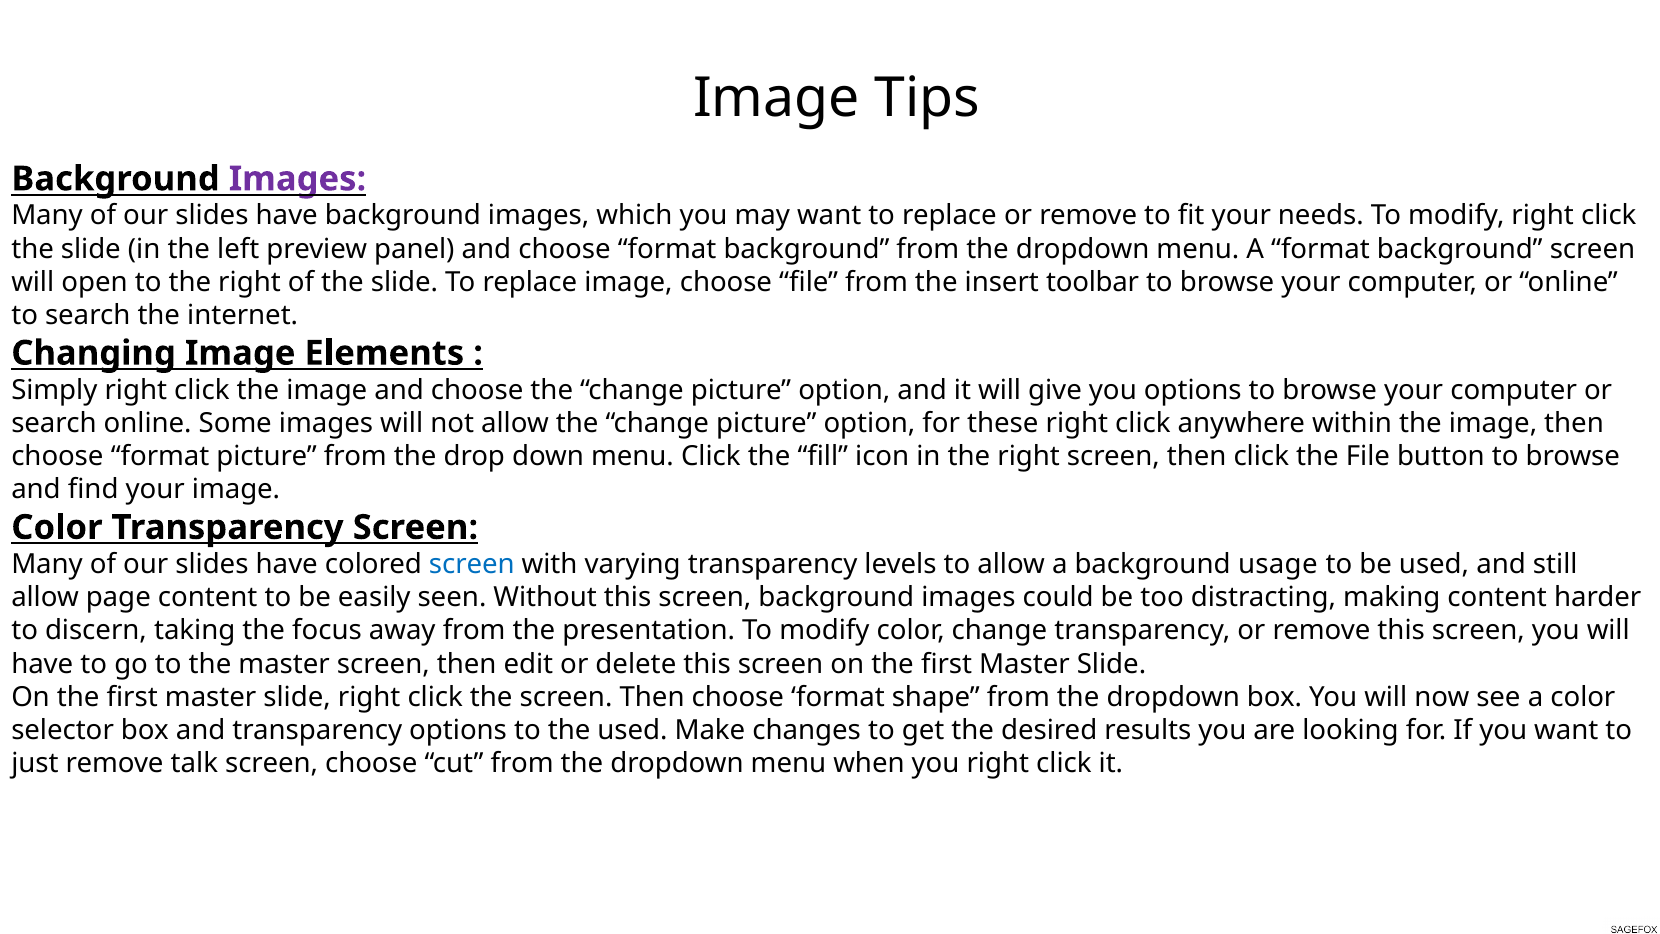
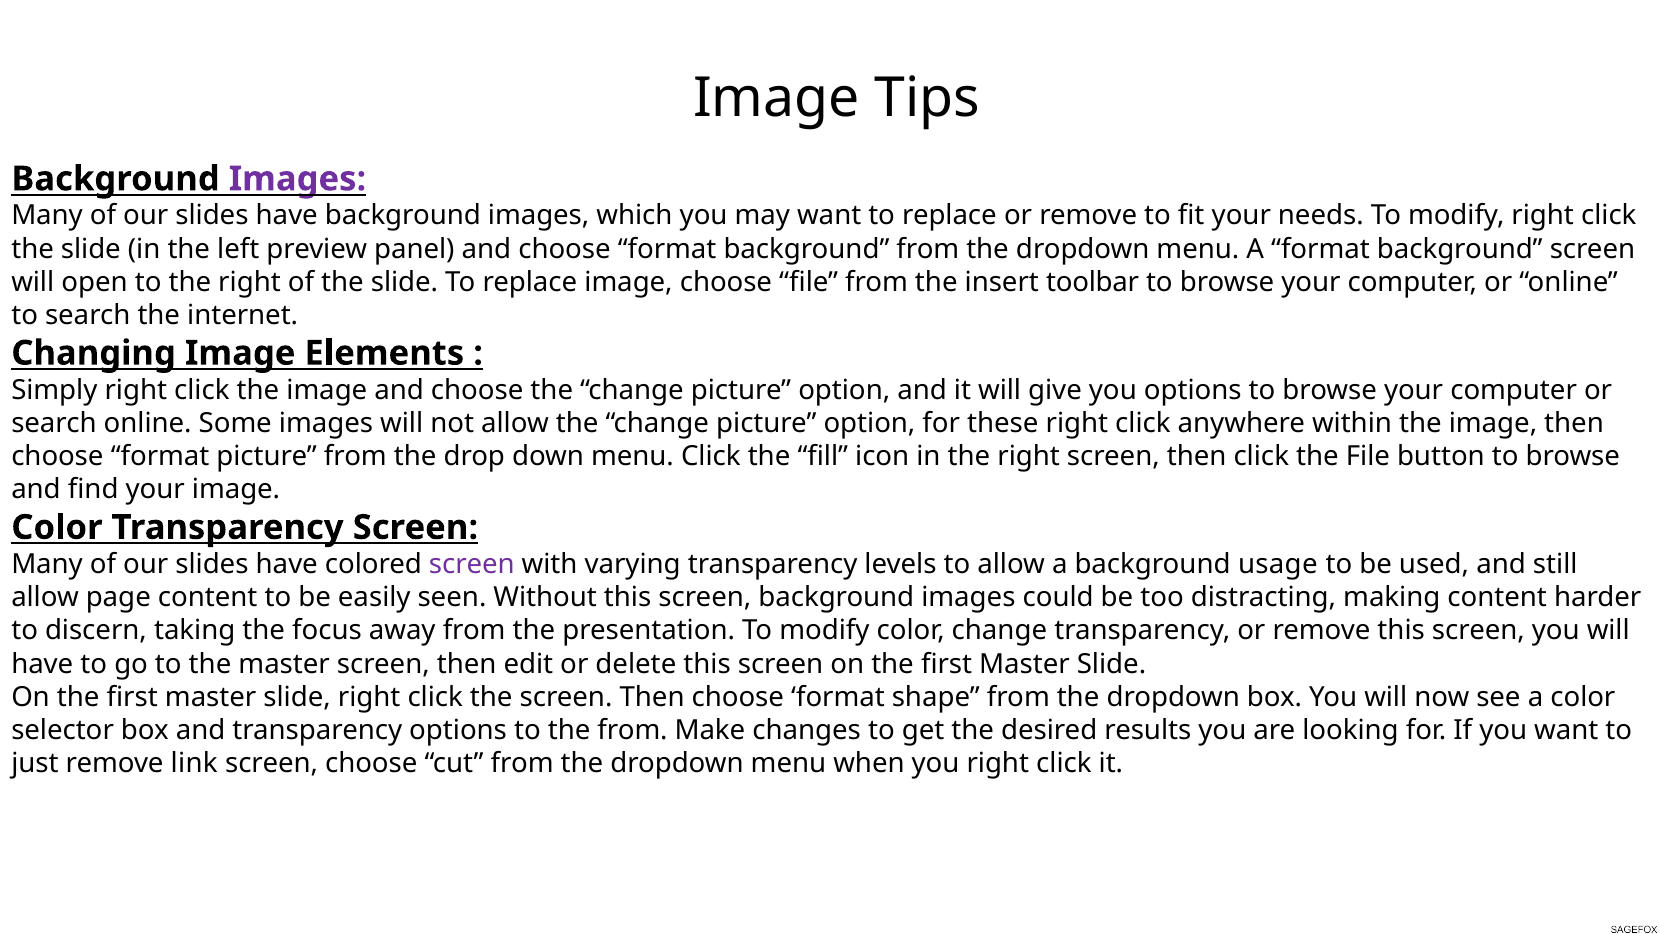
screen colour: blue -> purple (472, 564)
the used: used -> from (633, 730)
talk: talk -> link (194, 763)
